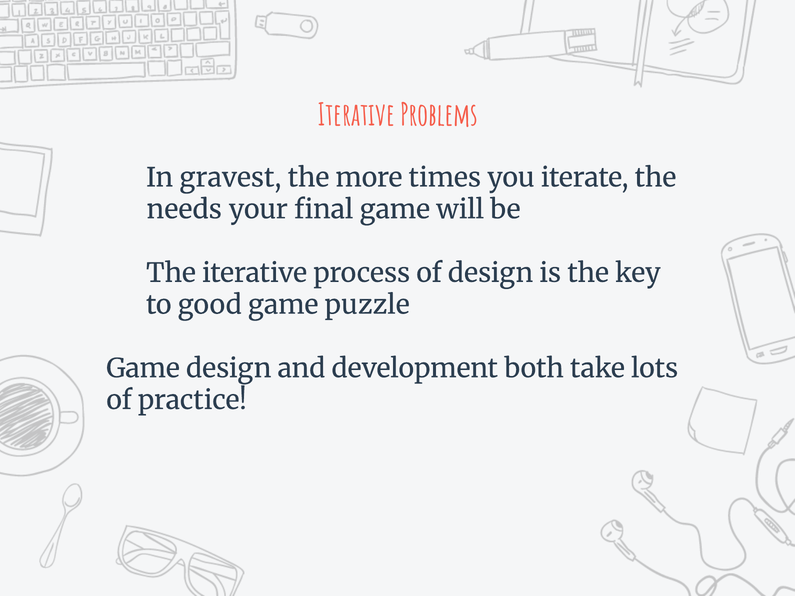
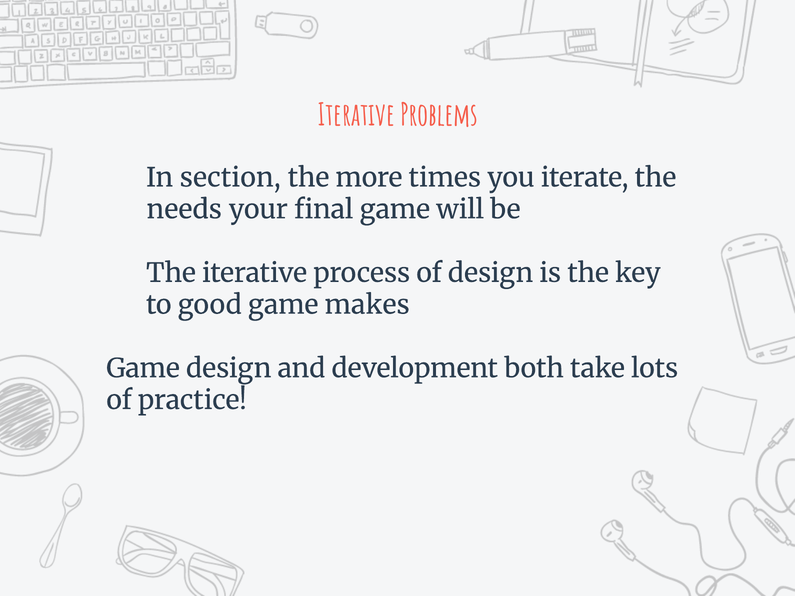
gravest: gravest -> section (230, 178)
puzzle: puzzle -> makes (367, 305)
